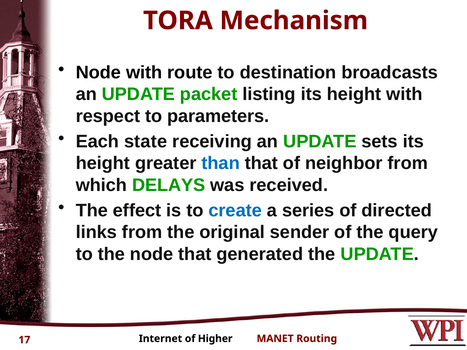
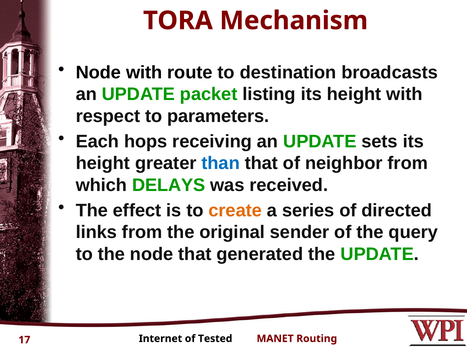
state: state -> hops (146, 142)
create colour: blue -> orange (235, 211)
Higher: Higher -> Tested (215, 339)
